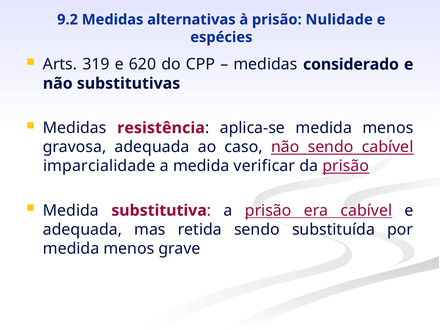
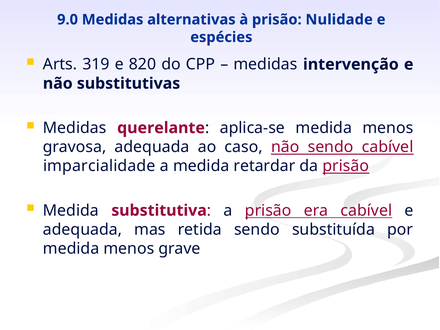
9.2: 9.2 -> 9.0 (68, 20)
620: 620 -> 820 (143, 64)
considerado: considerado -> intervenção (351, 64)
resistência: resistência -> querelante (161, 128)
verificar: verificar -> retardar (264, 166)
